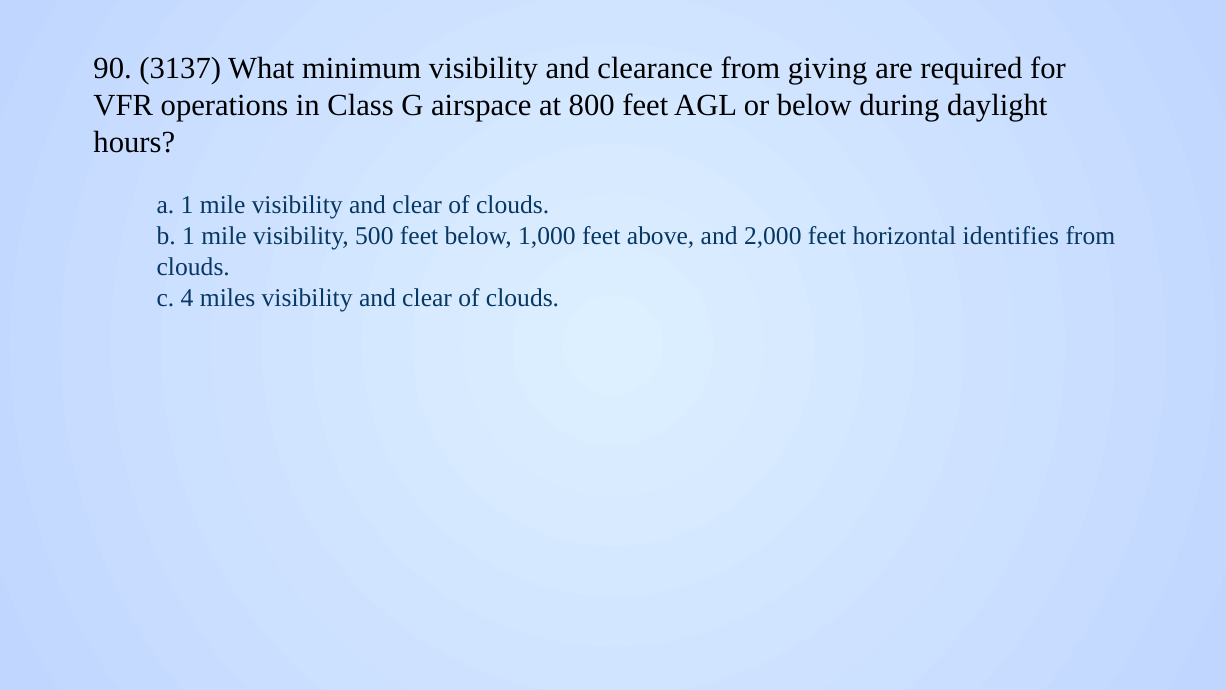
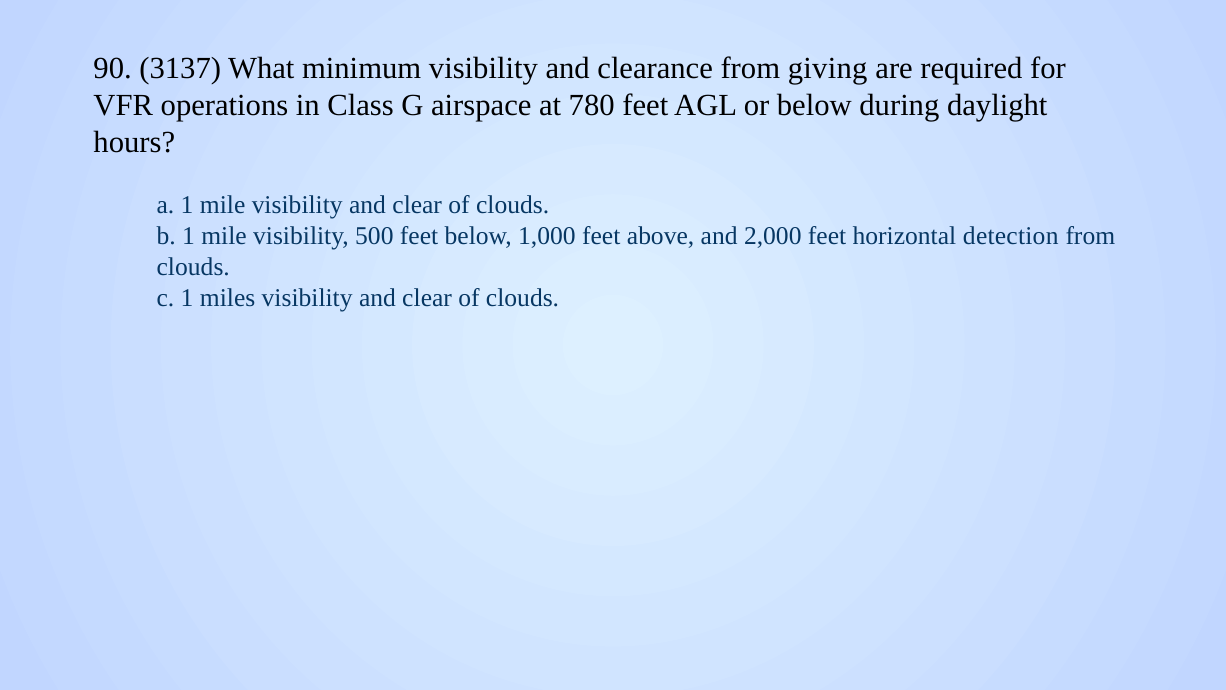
800: 800 -> 780 (592, 105)
identifies: identifies -> detection (1011, 236)
c 4: 4 -> 1 (187, 297)
